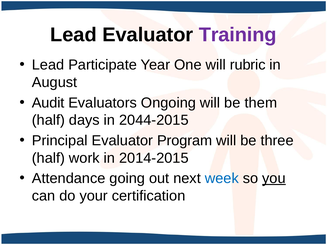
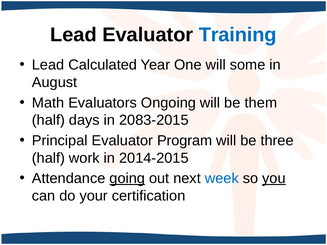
Training colour: purple -> blue (238, 35)
Participate: Participate -> Calculated (103, 65)
rubric: rubric -> some (248, 65)
Audit: Audit -> Math (48, 103)
2044-2015: 2044-2015 -> 2083-2015 (154, 120)
going underline: none -> present (127, 178)
